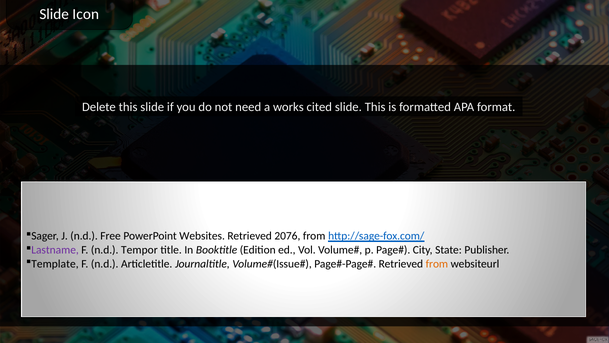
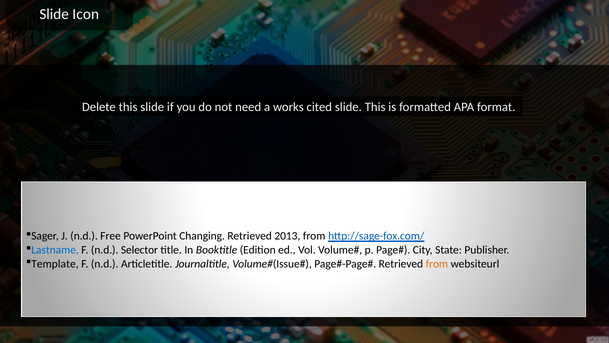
Websites: Websites -> Changing (202, 236)
2076: 2076 -> 2013 (287, 236)
Lastname colour: purple -> blue (55, 250)
Tempor: Tempor -> Selector (140, 250)
